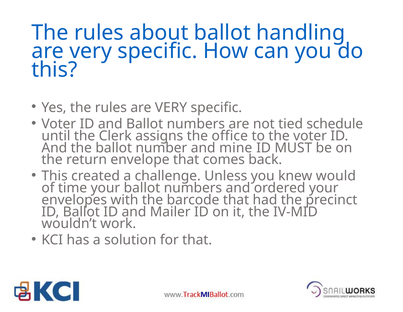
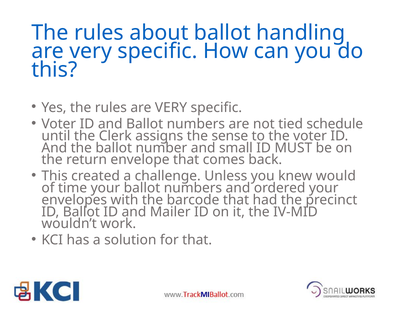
office: office -> sense (230, 136)
mine: mine -> small (236, 148)
